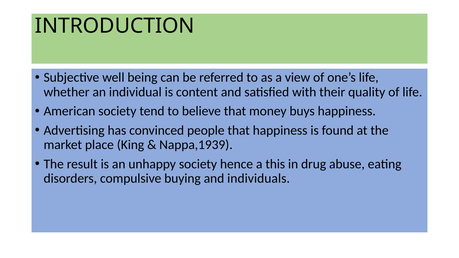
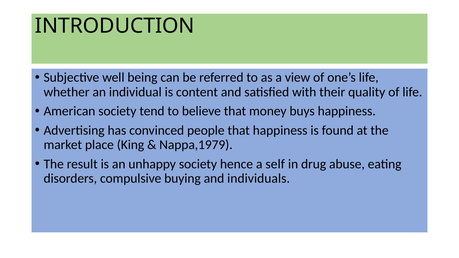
Nappa,1939: Nappa,1939 -> Nappa,1979 (196, 145)
this: this -> self (275, 164)
